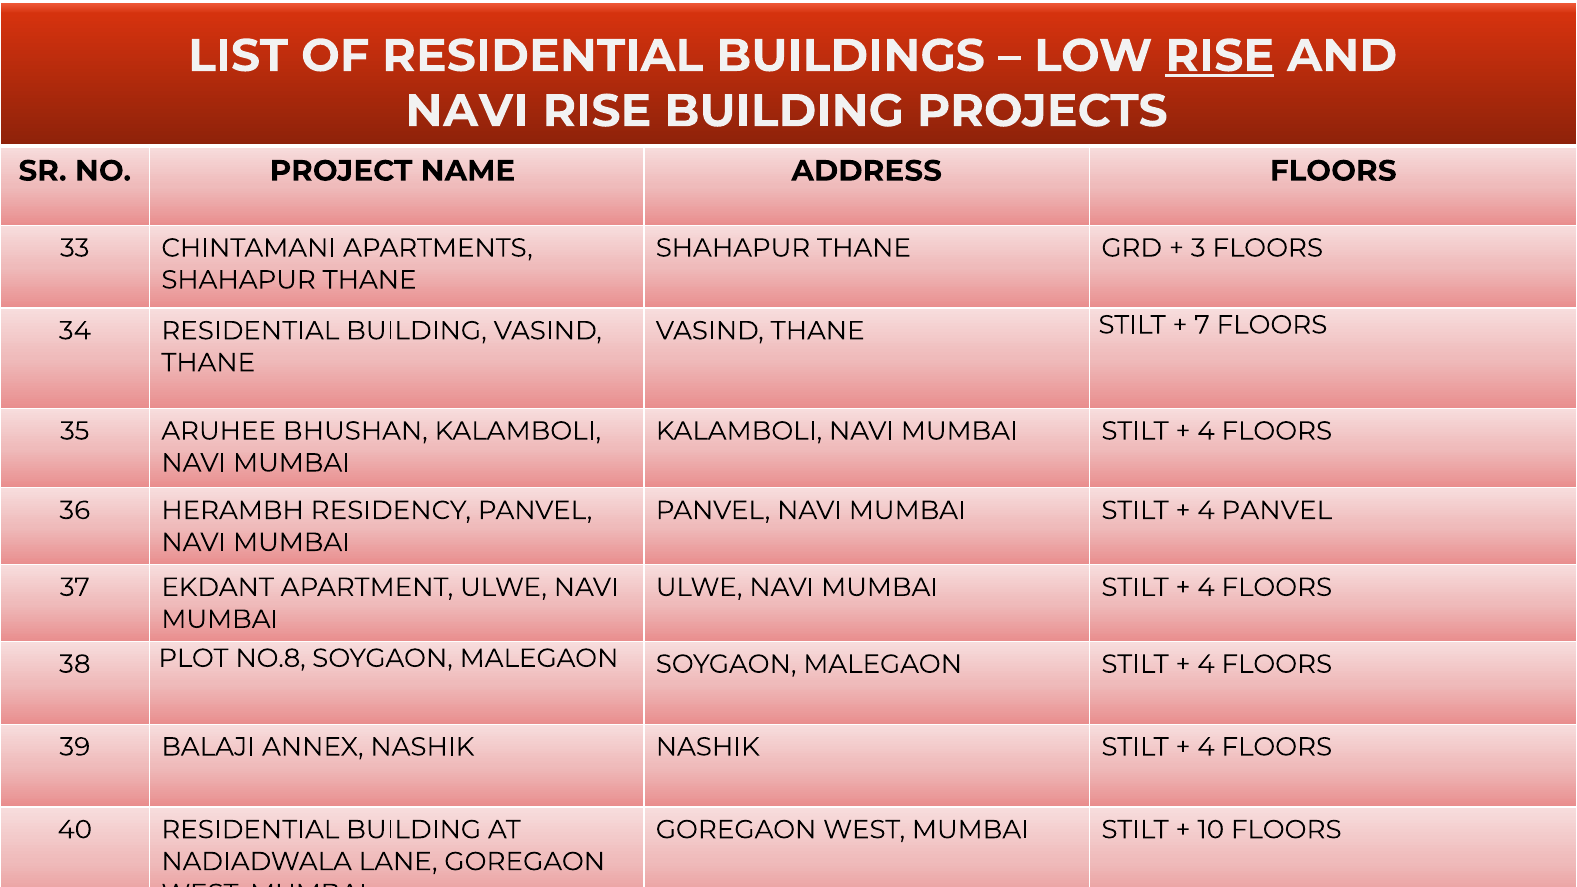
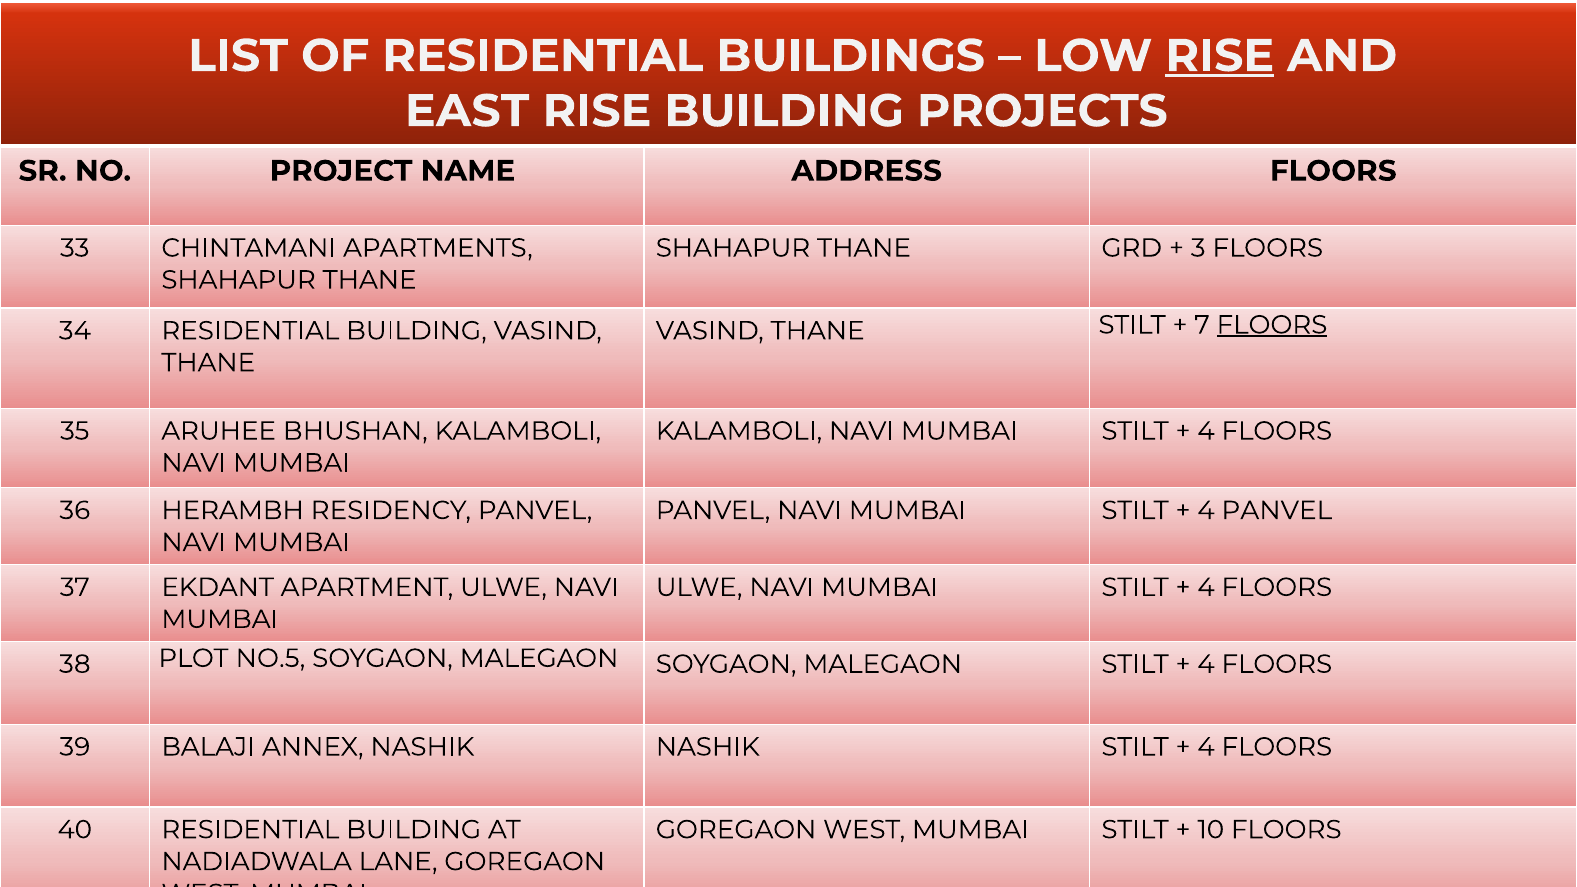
NAVI: NAVI -> EAST (467, 111)
FLOORS underline: none -> present (1272, 325)
NO.8: NO.8 -> NO.5 (270, 658)
